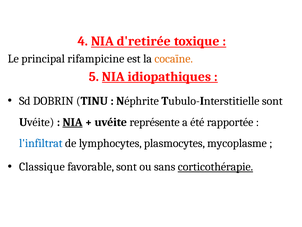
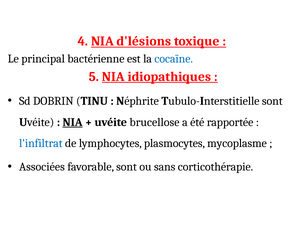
d'retirée: d'retirée -> d'lésions (144, 41)
rifampicine: rifampicine -> bactérienne (96, 59)
cocaïne colour: orange -> blue (174, 59)
représente: représente -> brucellose (155, 122)
Classique: Classique -> Associées (42, 166)
corticothérapie underline: present -> none (215, 166)
